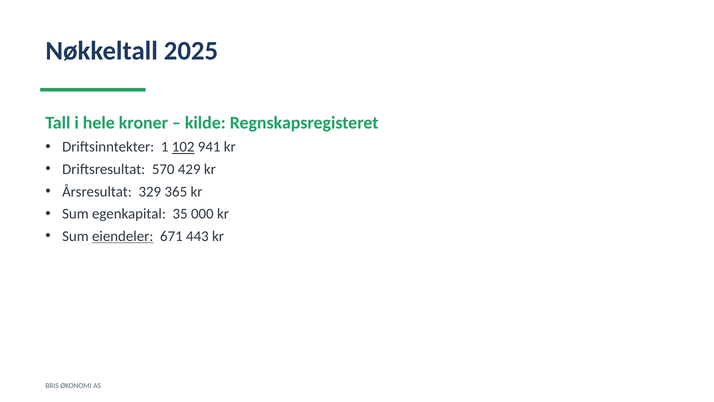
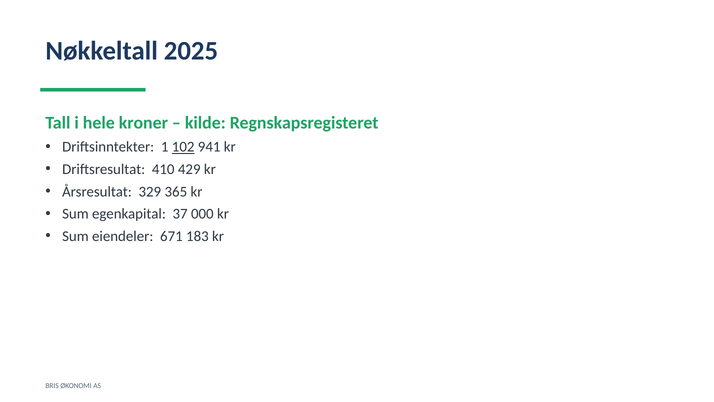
570: 570 -> 410 (163, 169)
35: 35 -> 37 (180, 214)
eiendeler underline: present -> none (123, 236)
443: 443 -> 183 (197, 236)
